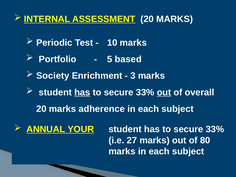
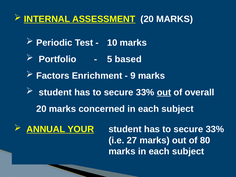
Society: Society -> Factors (53, 76)
3: 3 -> 9 (133, 76)
has underline: present -> none (82, 92)
adherence: adherence -> concerned (102, 109)
